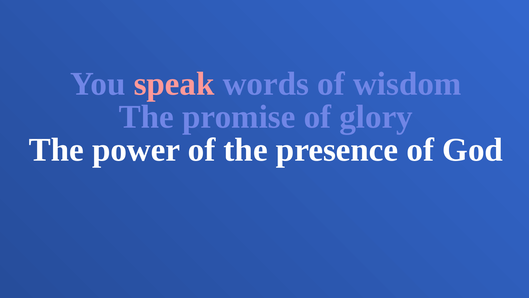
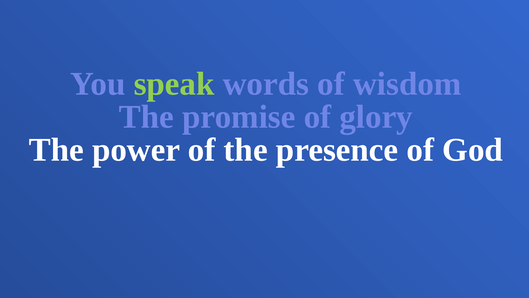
speak colour: pink -> light green (174, 84)
